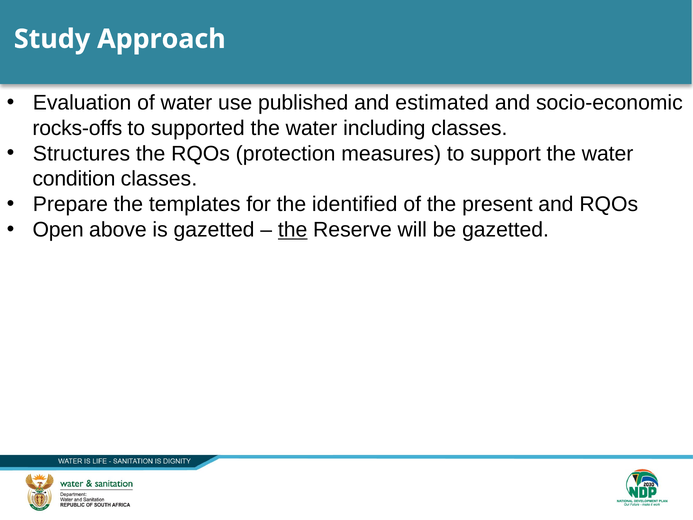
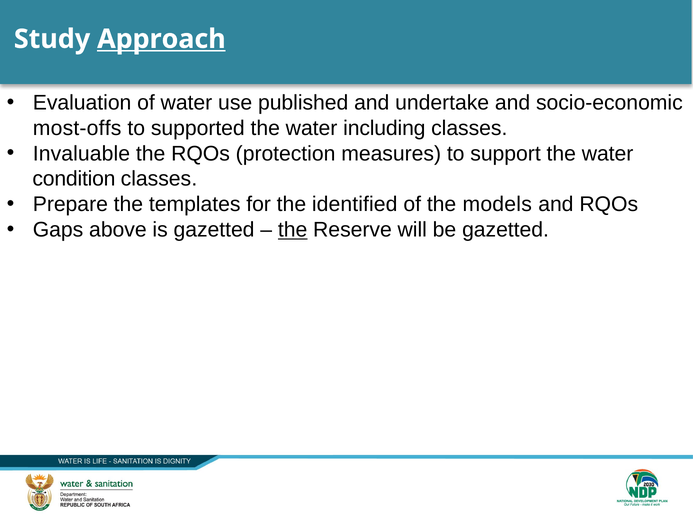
Approach underline: none -> present (161, 39)
estimated: estimated -> undertake (442, 103)
rocks-offs: rocks-offs -> most-offs (77, 128)
Structures: Structures -> Invaluable (81, 154)
present: present -> models (497, 204)
Open: Open -> Gaps (58, 230)
